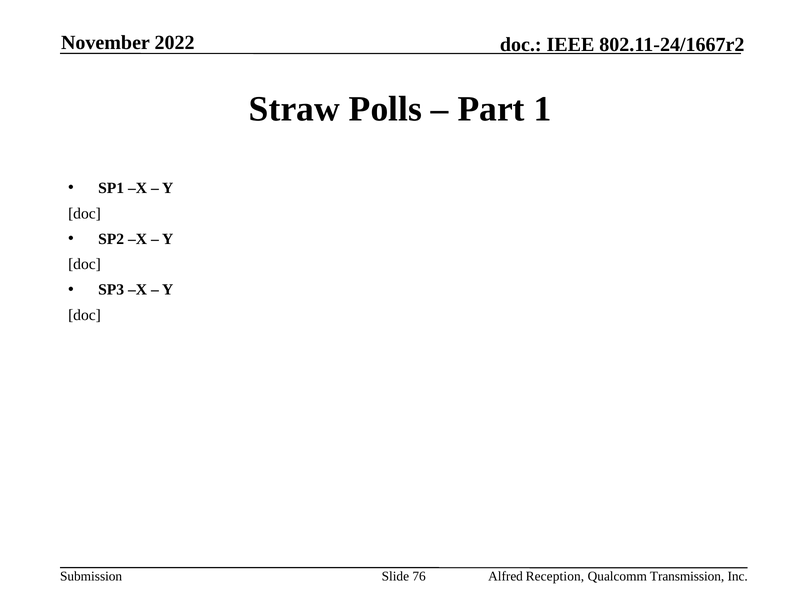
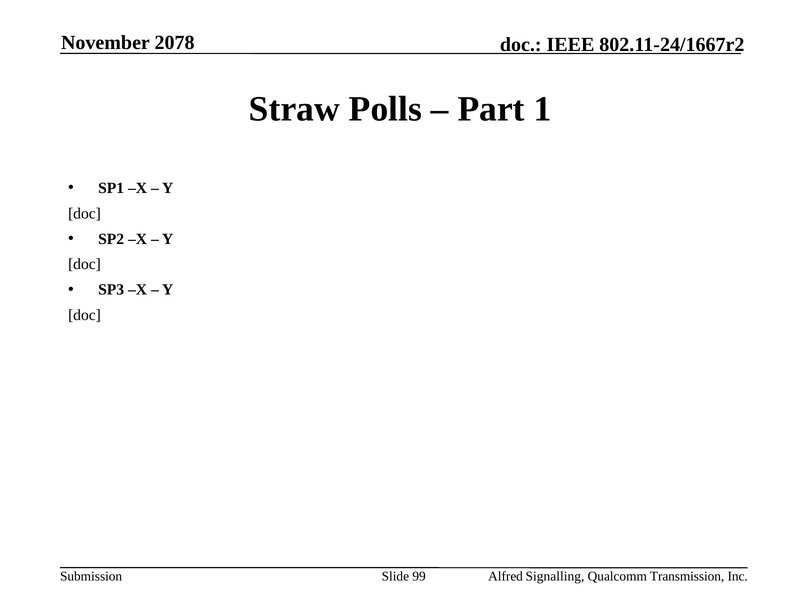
2022: 2022 -> 2078 (175, 42)
76: 76 -> 99 (419, 576)
Reception: Reception -> Signalling (555, 576)
